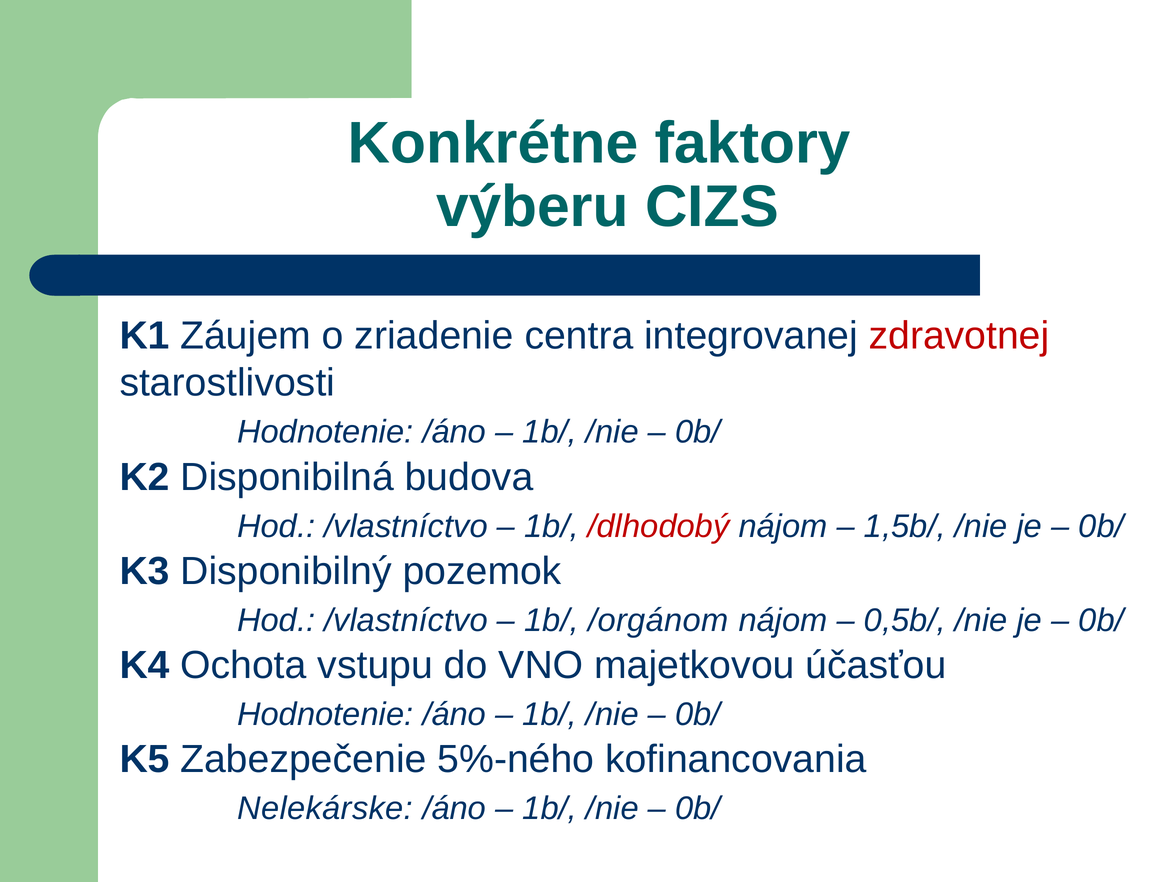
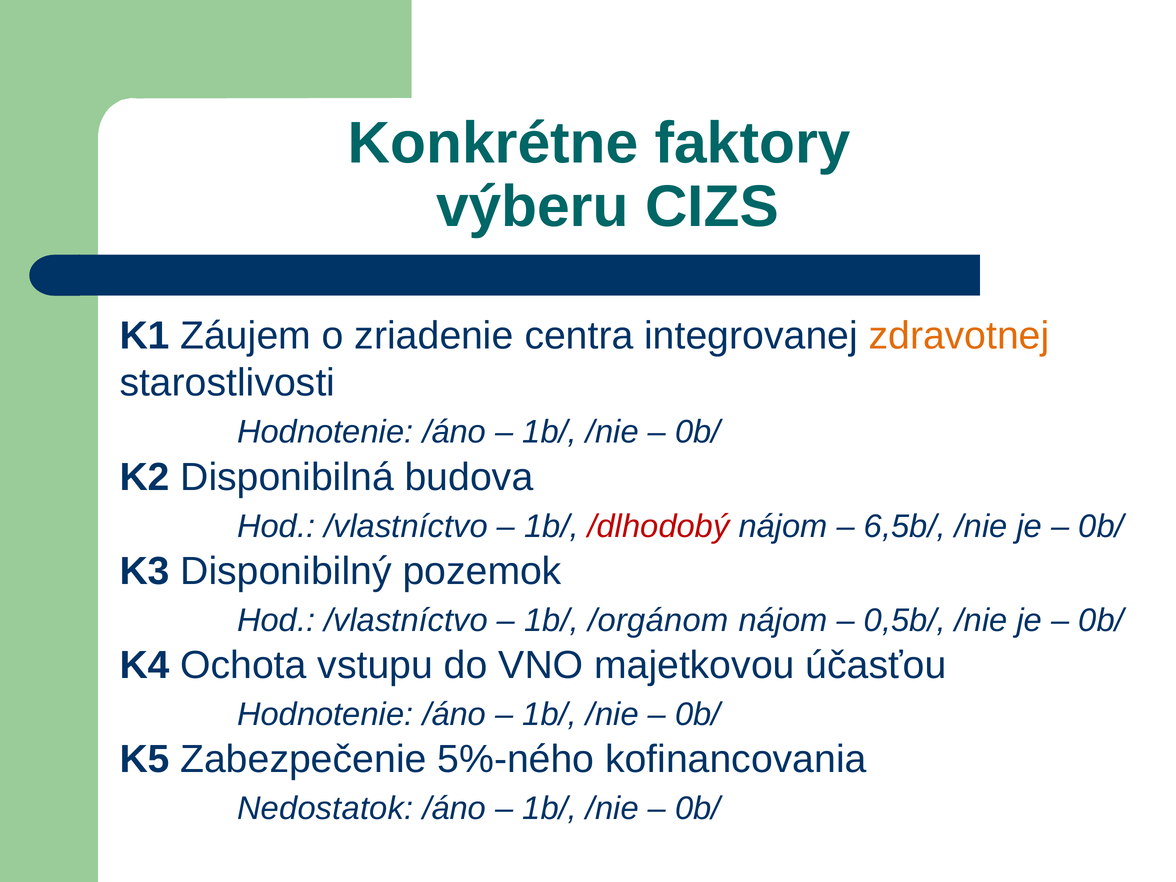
zdravotnej colour: red -> orange (959, 336)
1,5b/: 1,5b/ -> 6,5b/ (905, 526)
Nelekárske: Nelekárske -> Nedostatok (325, 809)
